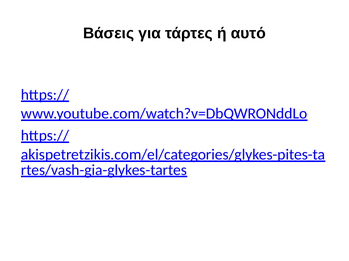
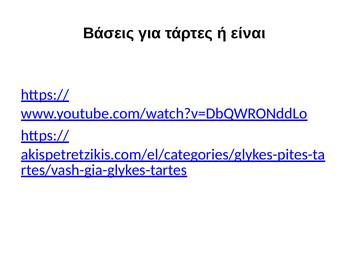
αυτό: αυτό -> είναι (248, 33)
